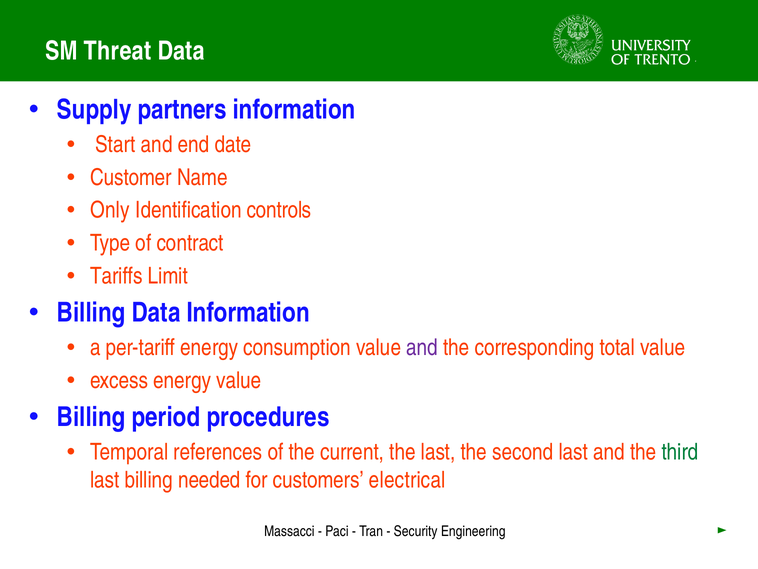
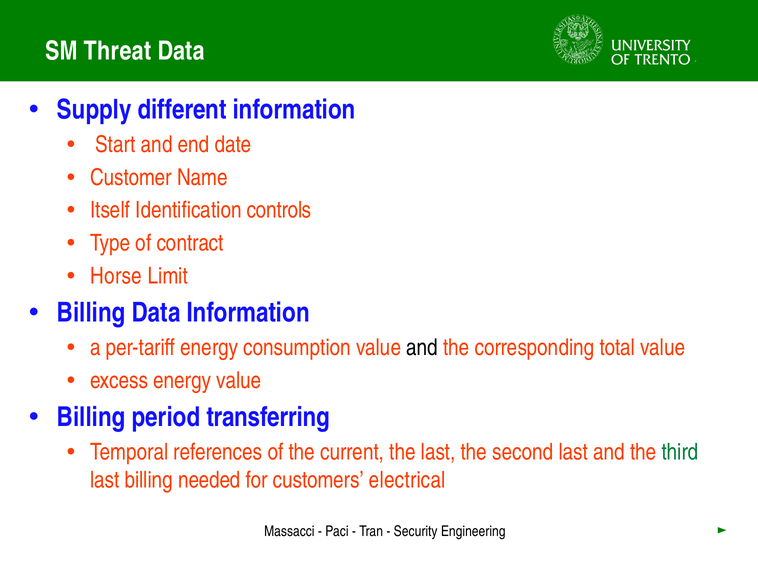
partners: partners -> different (182, 109)
Only: Only -> Itself (110, 210)
Tariffs: Tariffs -> Horse (116, 276)
and colour: purple -> black (422, 347)
procedures: procedures -> transferring (268, 417)
